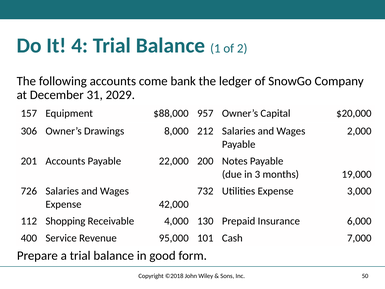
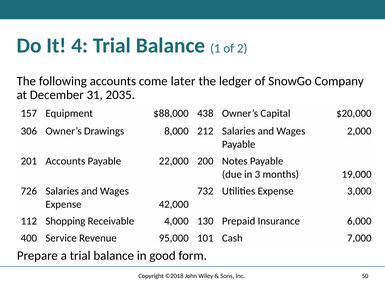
bank: bank -> later (183, 81)
2029: 2029 -> 2035 (120, 95)
957: 957 -> 438 (205, 113)
